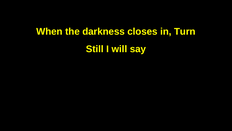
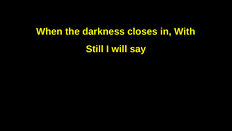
Turn: Turn -> With (185, 31)
